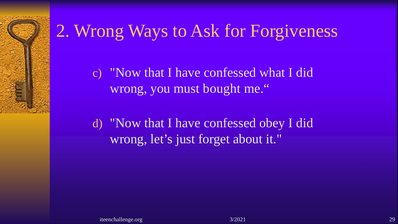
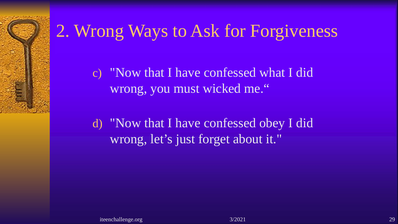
bought: bought -> wicked (222, 88)
